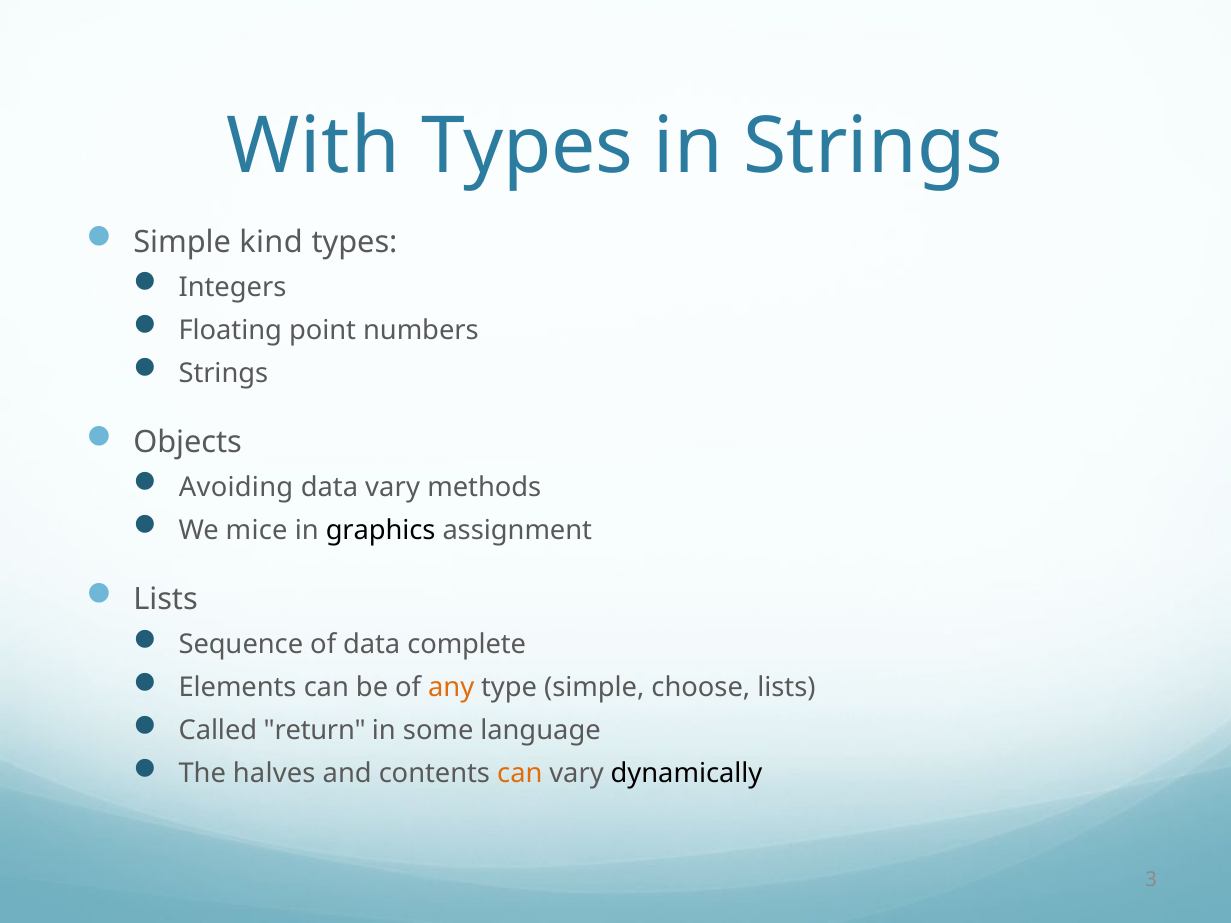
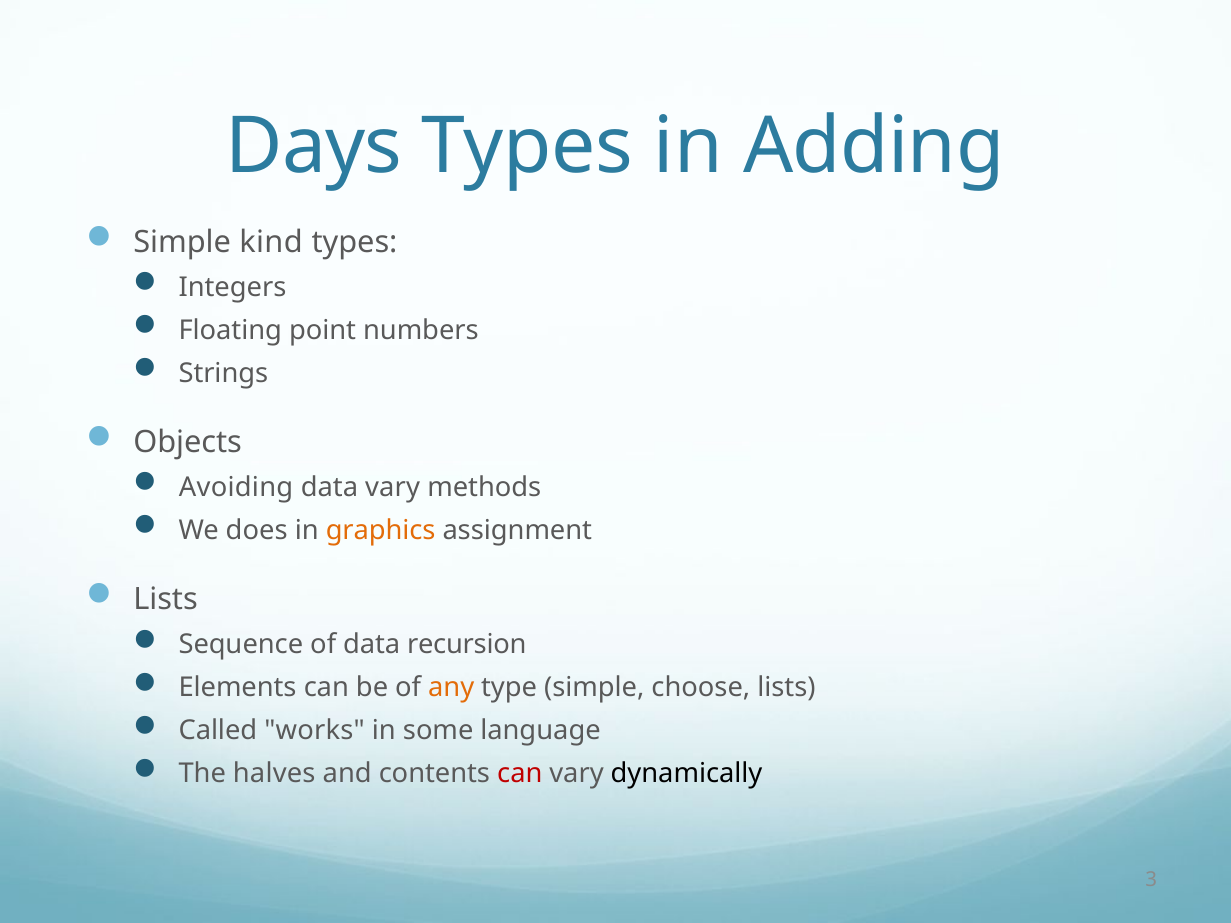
With: With -> Days (314, 147)
in Strings: Strings -> Adding (874, 147)
mice: mice -> does (257, 531)
graphics colour: black -> orange (381, 531)
complete: complete -> recursion (467, 645)
return: return -> works (315, 731)
can colour: orange -> red (520, 774)
